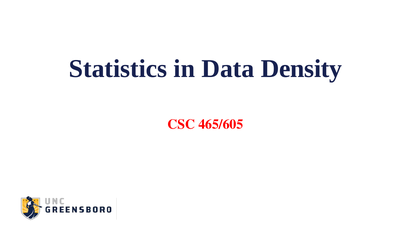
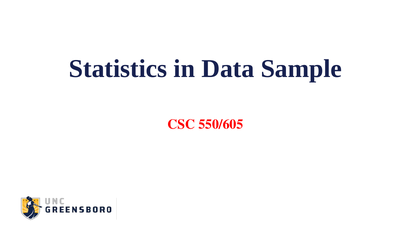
Density: Density -> Sample (301, 69)
465/605: 465/605 -> 550/605 (221, 125)
